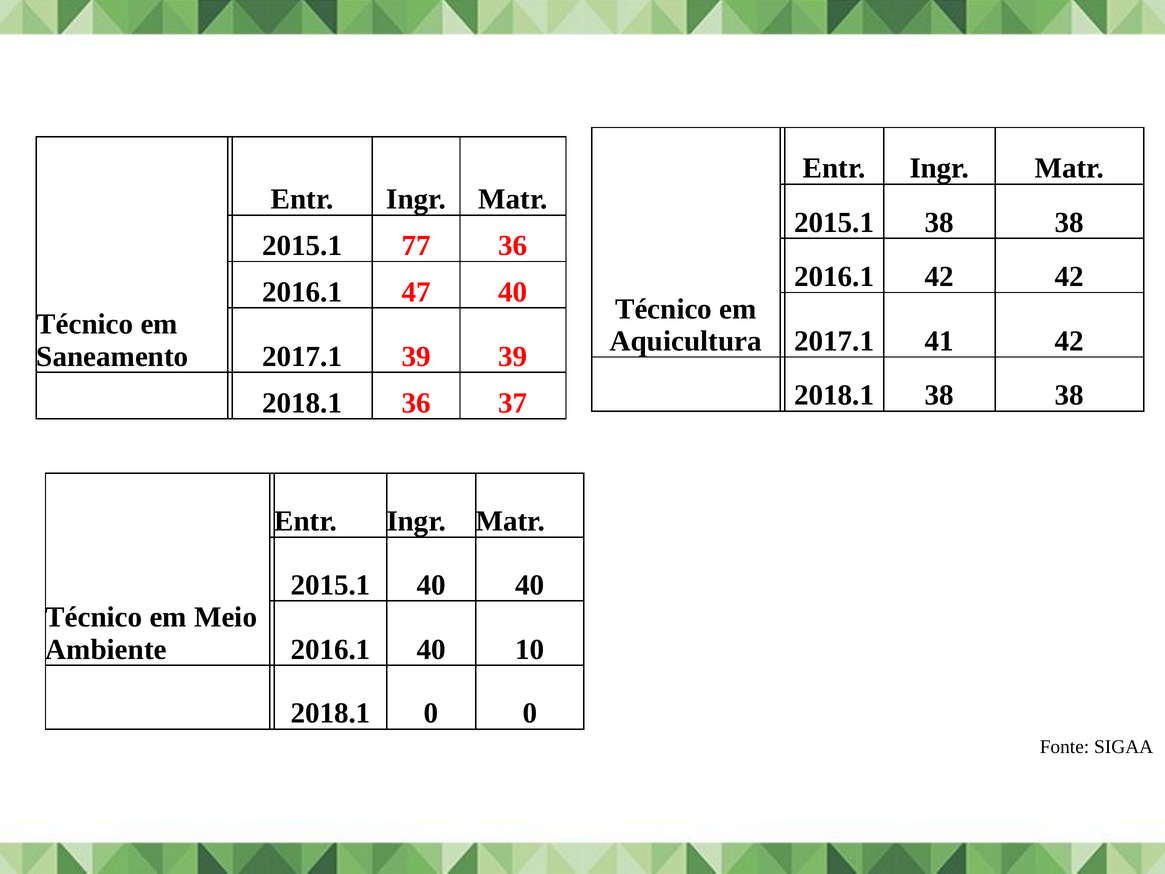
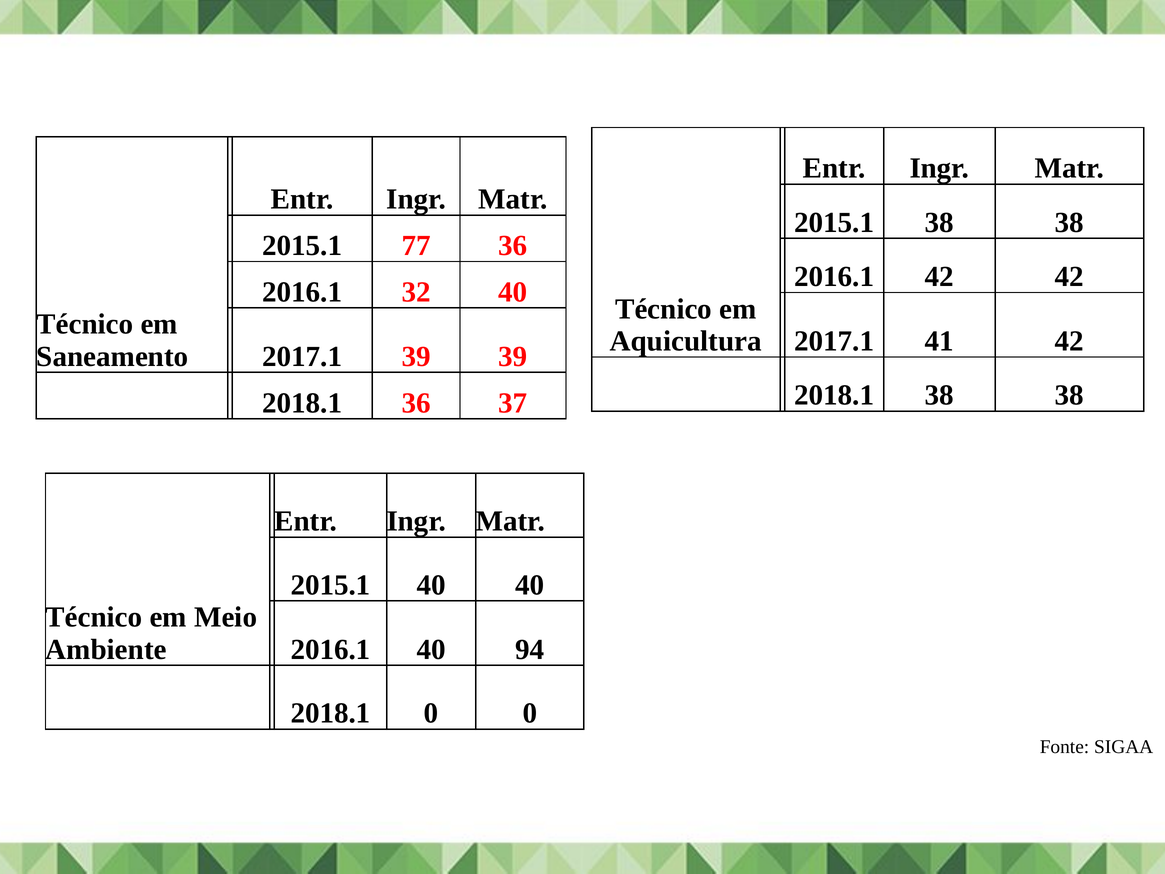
47: 47 -> 32 (416, 292)
10: 10 -> 94 (530, 649)
